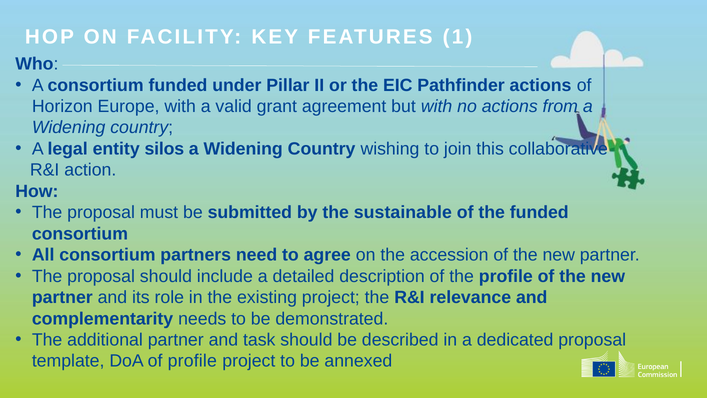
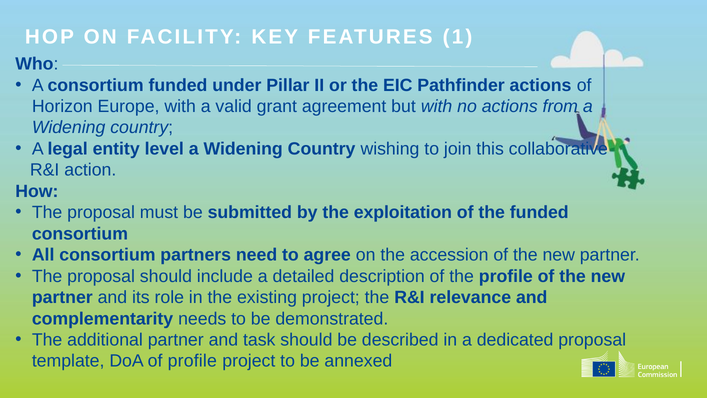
silos: silos -> level (164, 149)
sustainable: sustainable -> exploitation (403, 212)
